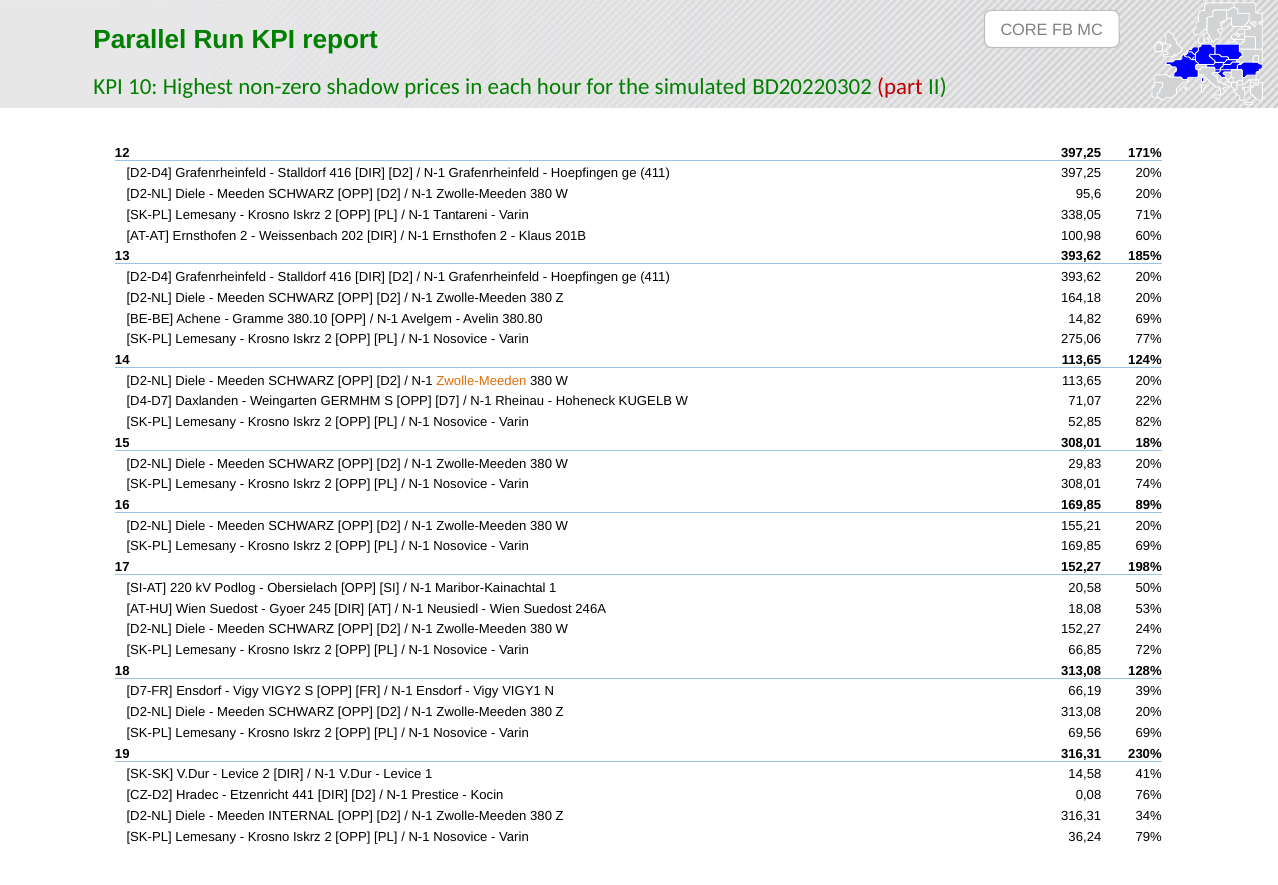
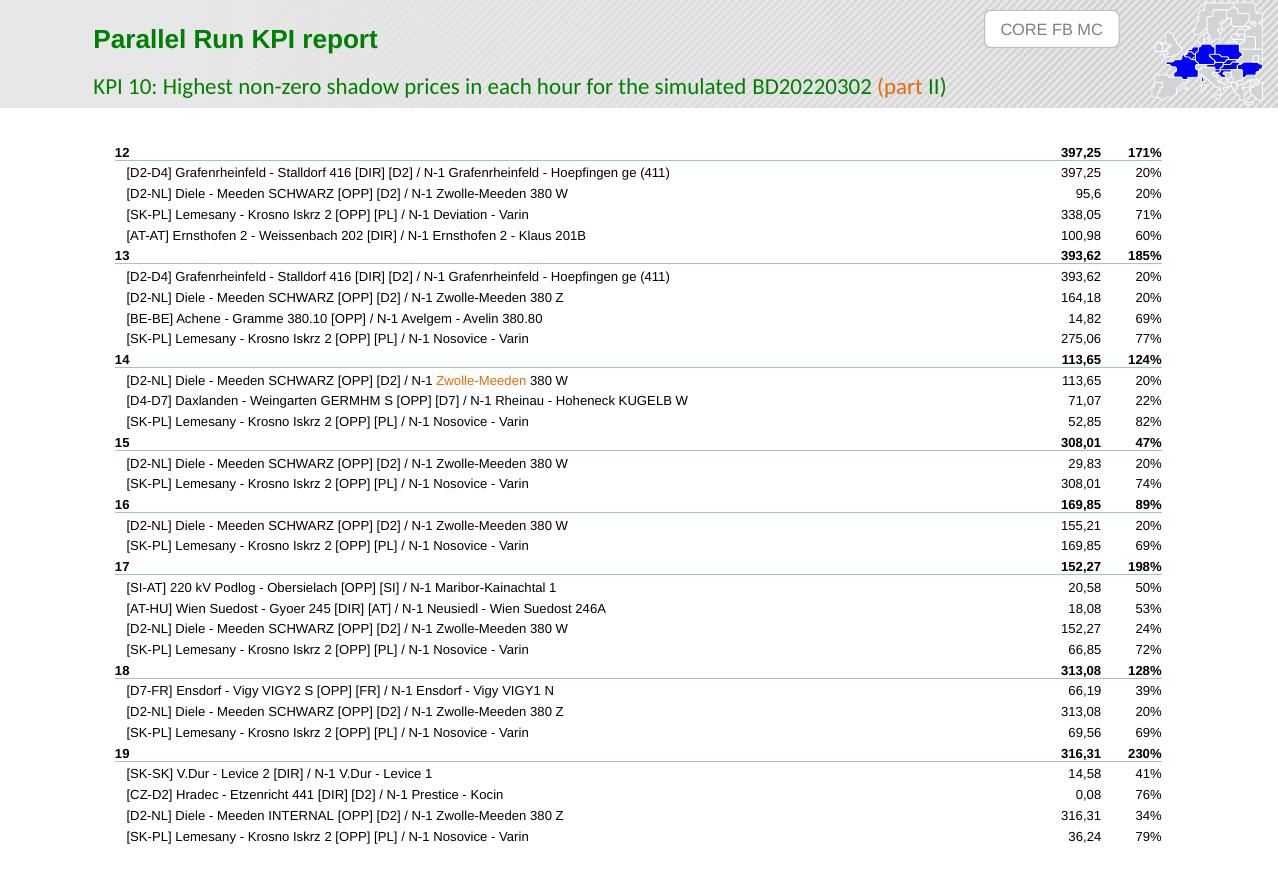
part colour: red -> orange (900, 87)
Tantareni: Tantareni -> Deviation (460, 215)
18%: 18% -> 47% (1149, 443)
